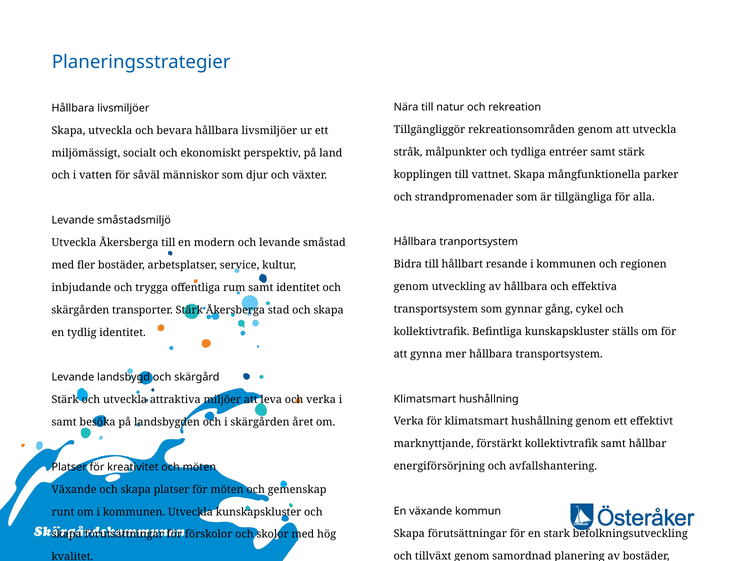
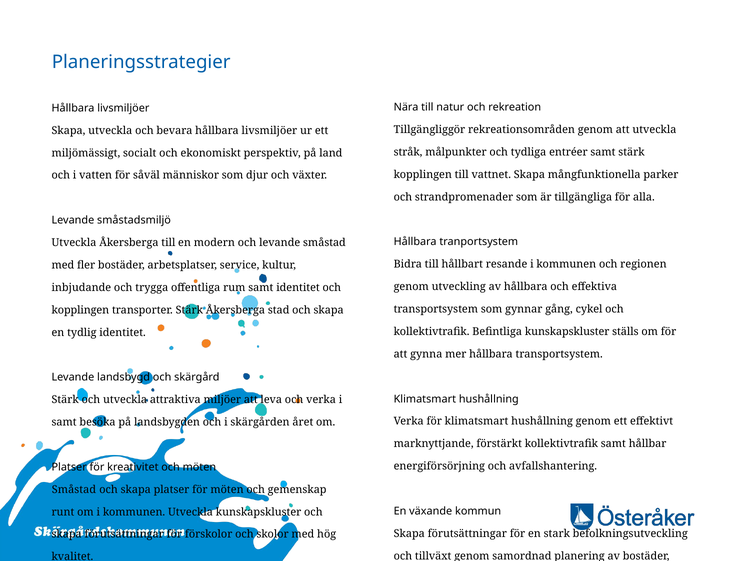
skärgården: skärgården -> kopplingen (80, 310)
Växande: Växande -> Småstad (74, 490)
